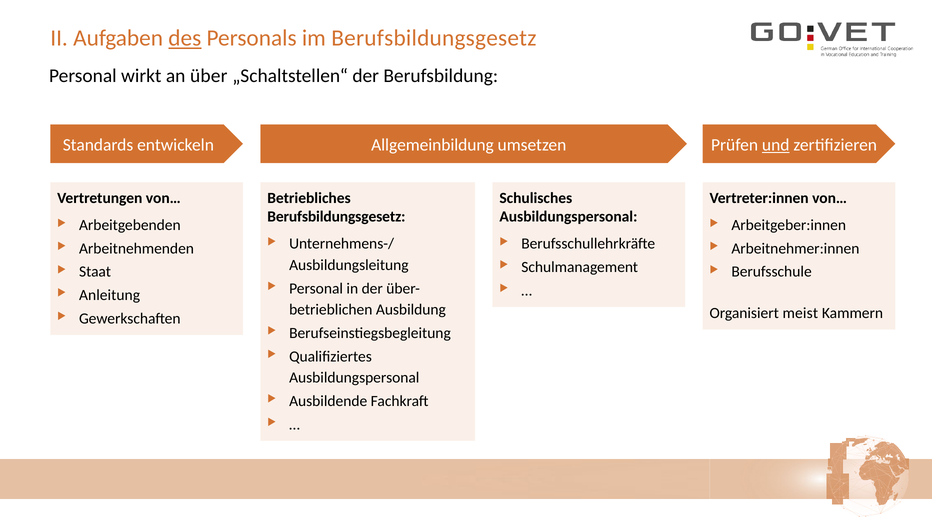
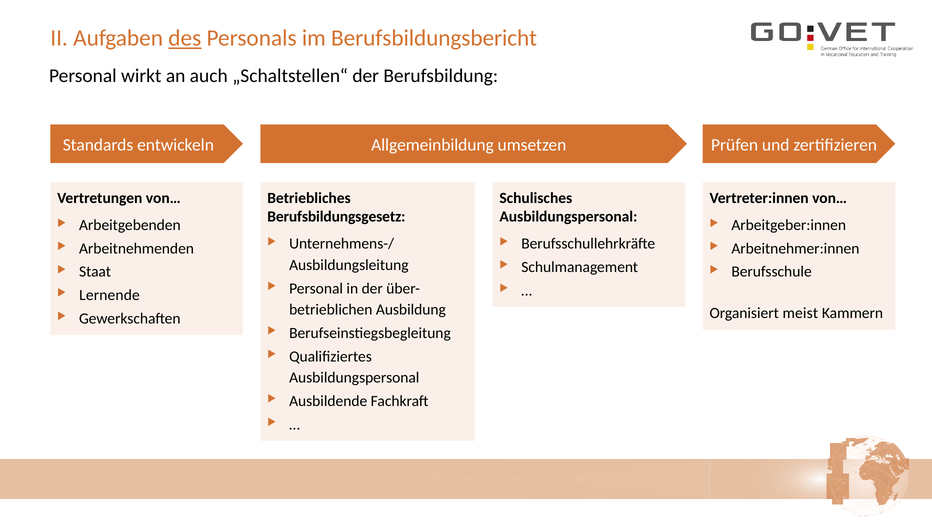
im Berufsbildungsgesetz: Berufsbildungsgesetz -> Berufsbildungsbericht (434, 38)
über: über -> auch (209, 76)
und underline: present -> none (776, 145)
Anleitung: Anleitung -> Lernende (110, 295)
